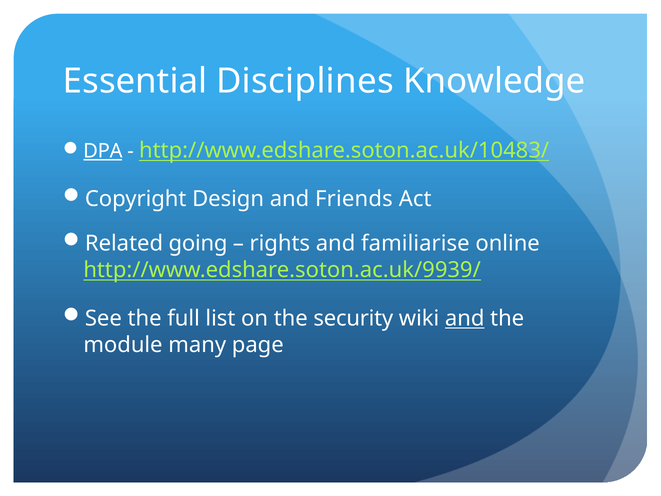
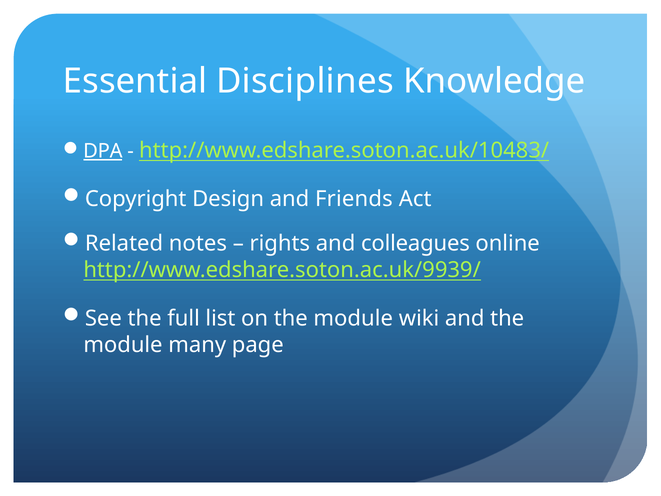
going: going -> notes (198, 244)
familiarise: familiarise -> colleagues (415, 244)
on the security: security -> module (353, 318)
and underline: present -> none (465, 318)
